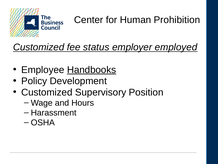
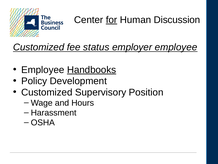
for underline: none -> present (112, 20)
Prohibition: Prohibition -> Discussion (177, 20)
employer employed: employed -> employee (176, 47)
